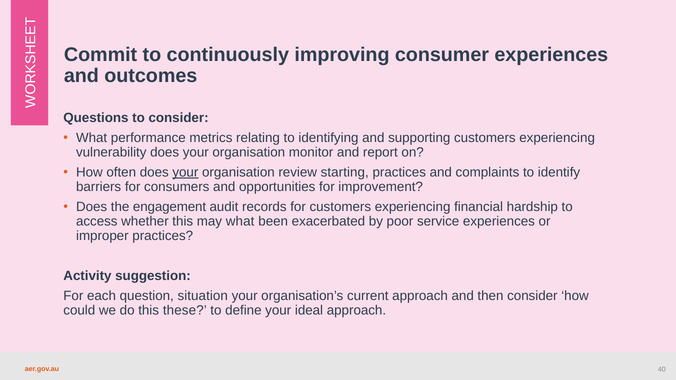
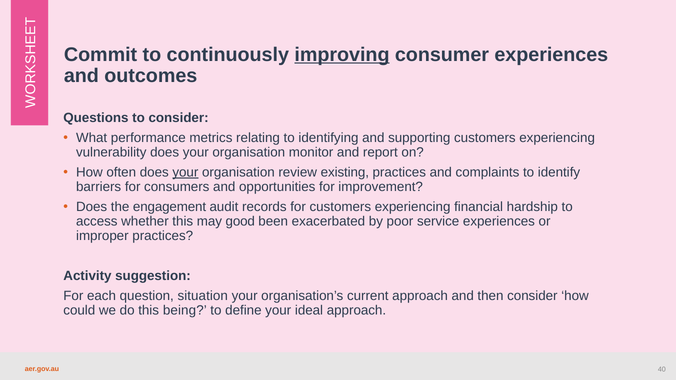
improving underline: none -> present (342, 55)
starting: starting -> existing (345, 172)
may what: what -> good (240, 221)
these: these -> being (185, 311)
